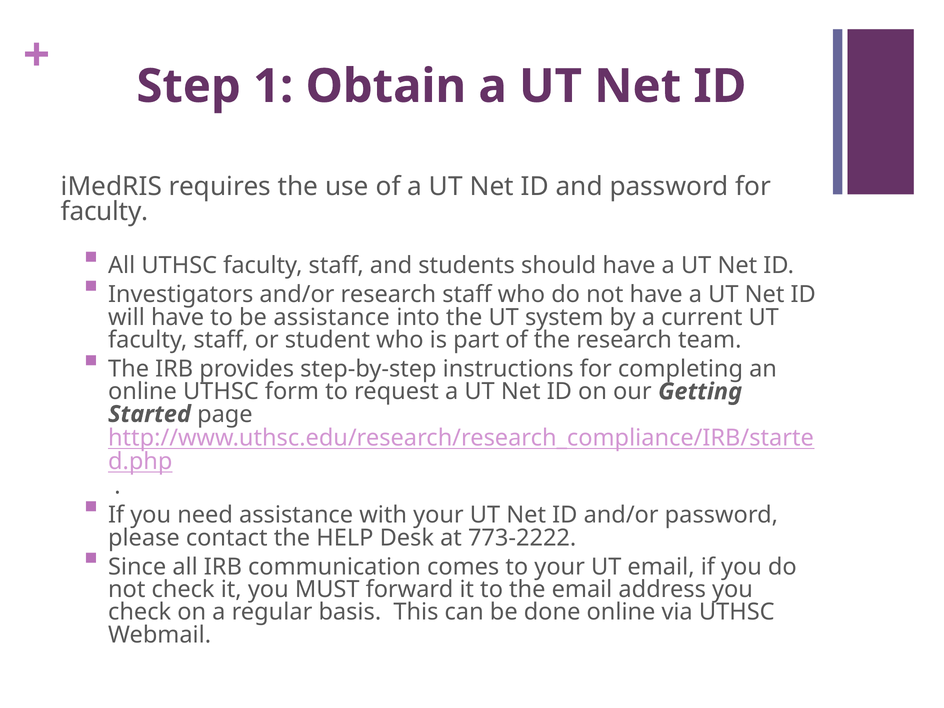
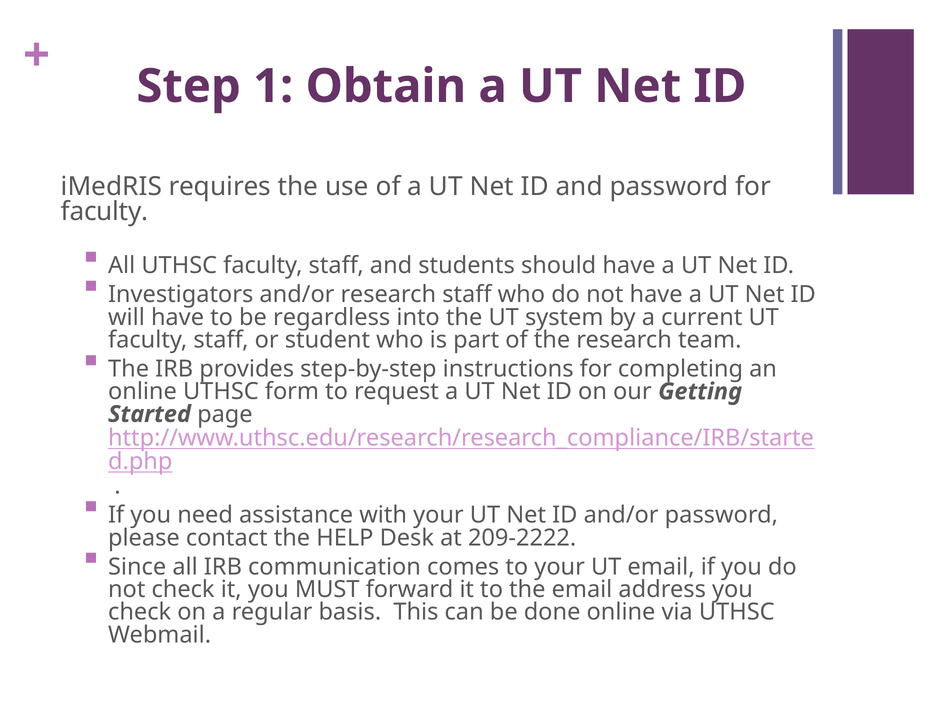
be assistance: assistance -> regardless (332, 317)
773-2222: 773-2222 -> 209-2222 (522, 538)
